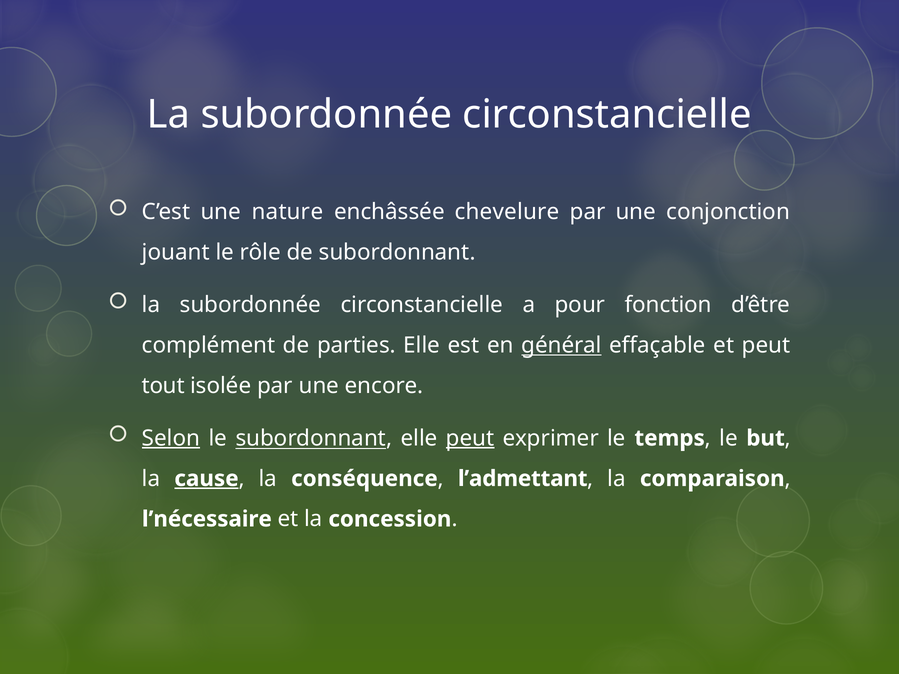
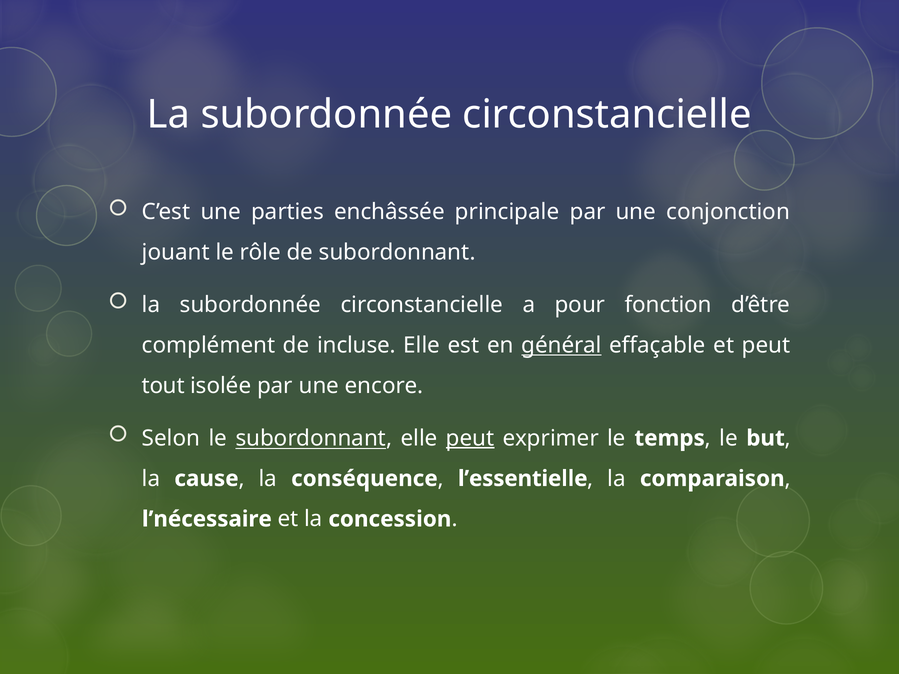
nature: nature -> parties (288, 212)
chevelure: chevelure -> principale (507, 212)
parties: parties -> incluse (357, 345)
Selon underline: present -> none (171, 438)
cause underline: present -> none (206, 479)
l’admettant: l’admettant -> l’essentielle (523, 479)
